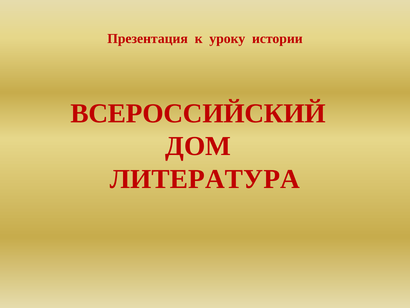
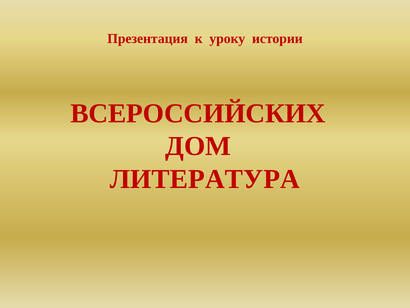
ВСЕРОССИЙСКИЙ: ВСЕРОССИЙСКИЙ -> ВСЕРОССИЙСКИХ (198, 113)
